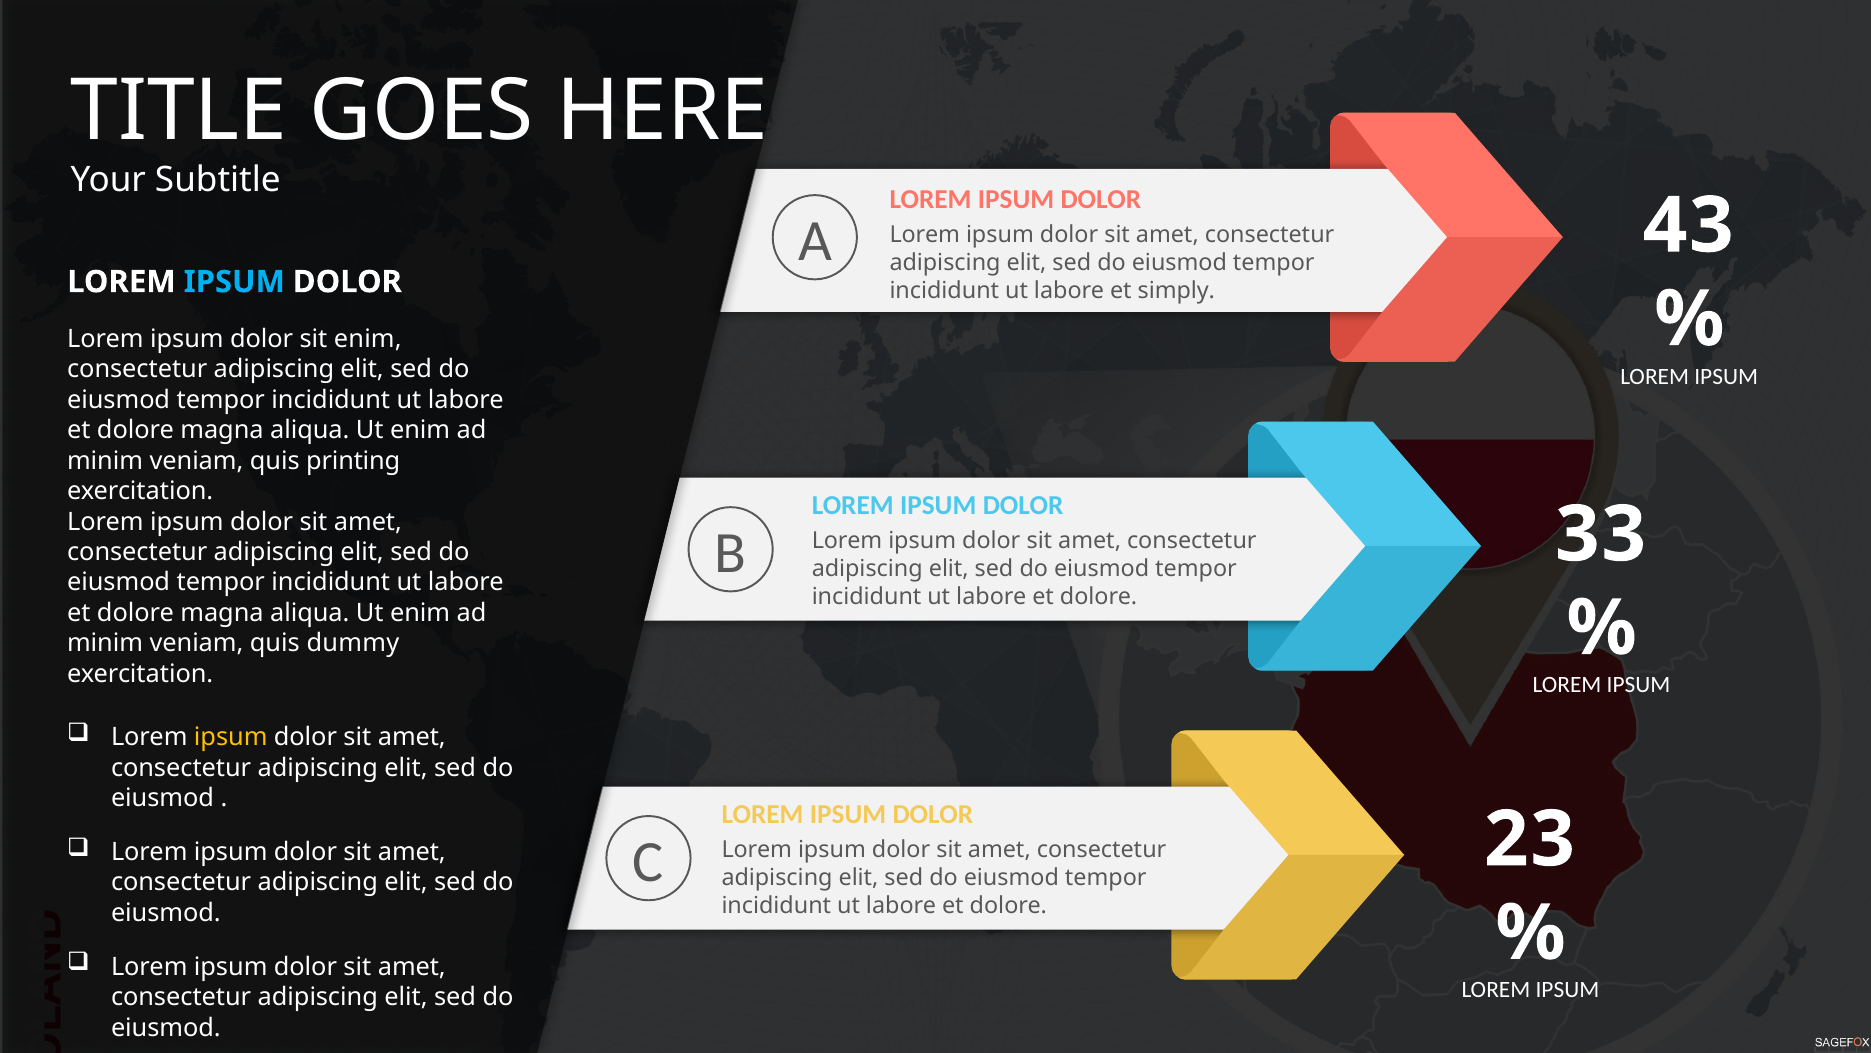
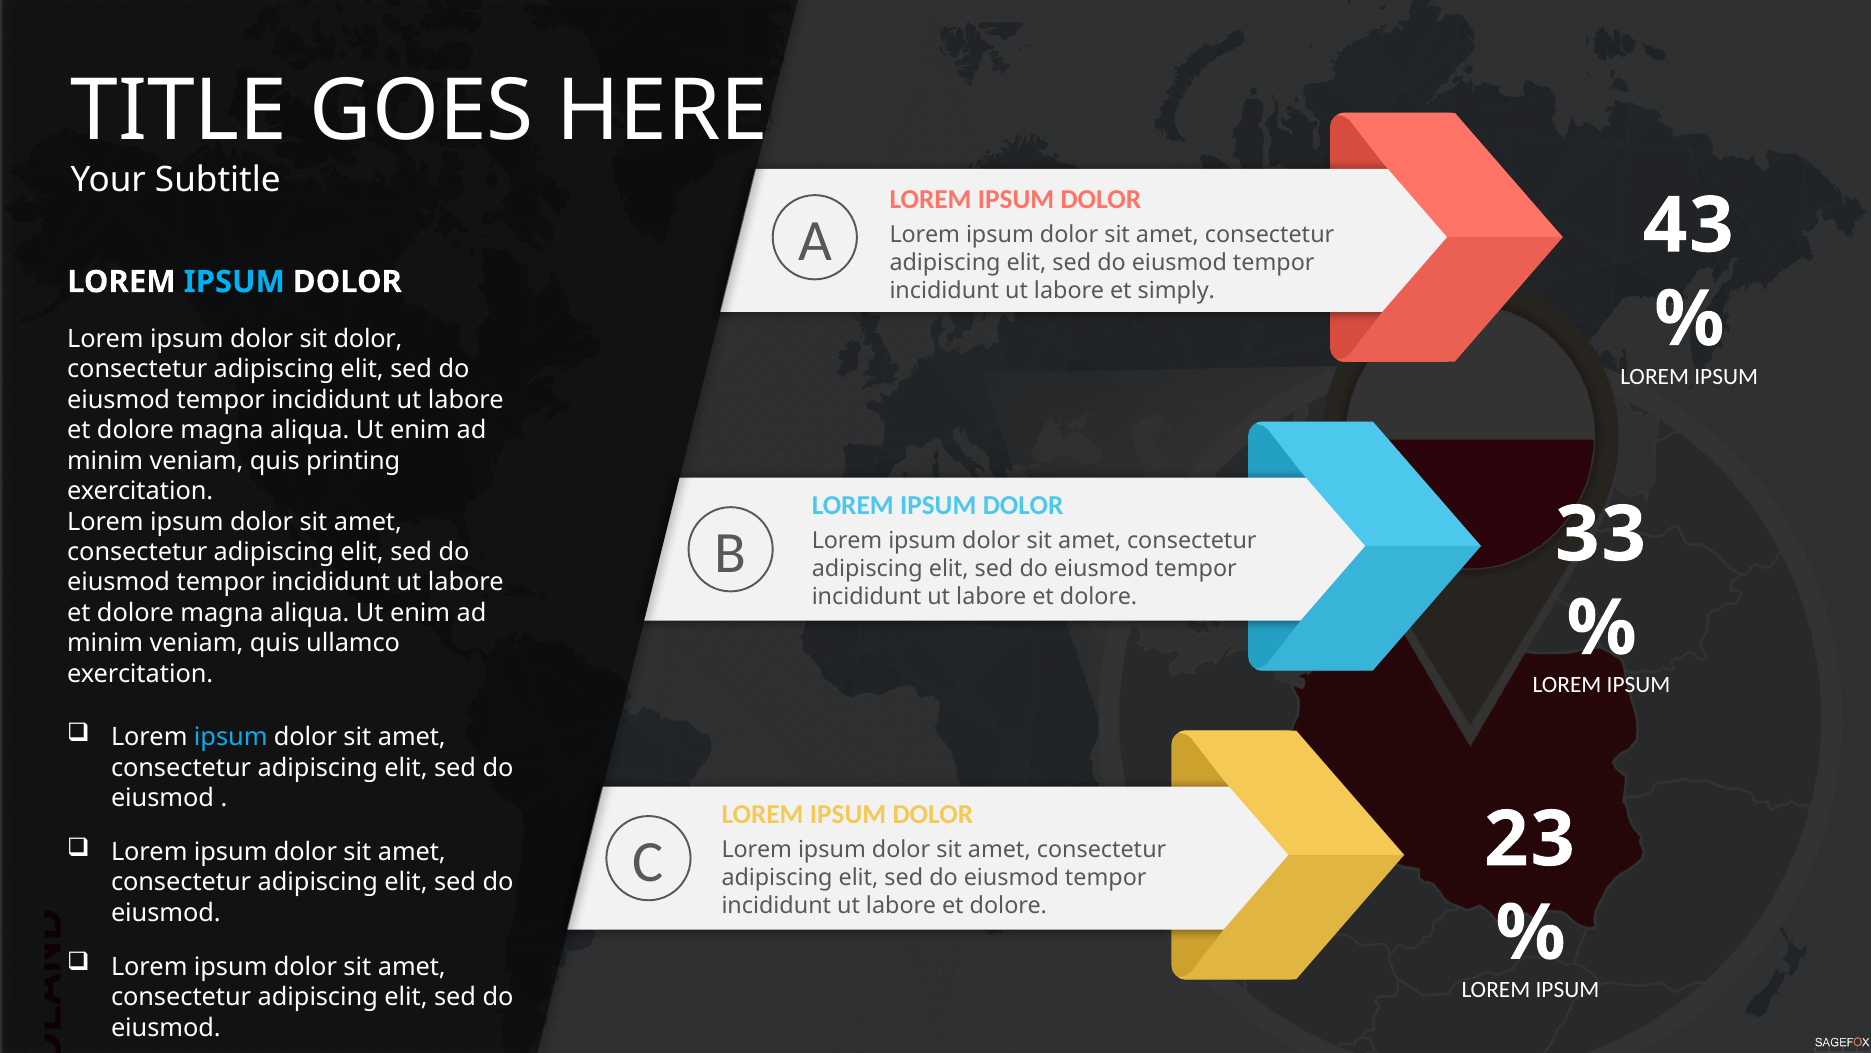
sit enim: enim -> dolor (368, 339)
dummy: dummy -> ullamco (353, 643)
ipsum colour: yellow -> light blue (231, 737)
